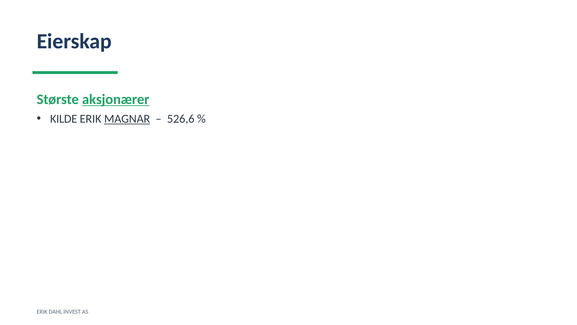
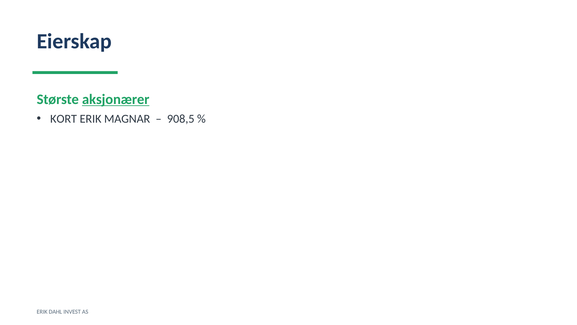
KILDE: KILDE -> KORT (64, 119)
MAGNAR underline: present -> none (127, 119)
526,6: 526,6 -> 908,5 (181, 119)
